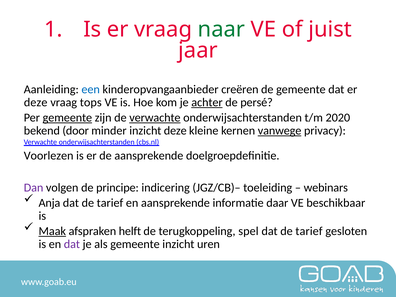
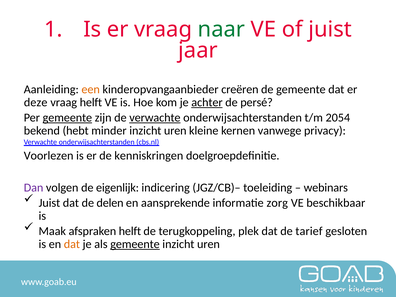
een colour: blue -> orange (91, 89)
vraag tops: tops -> helft (91, 102)
2020: 2020 -> 2054 (338, 118)
door: door -> hebt (76, 131)
minder inzicht deze: deze -> uren (175, 131)
vanwege underline: present -> none (280, 131)
de aansprekende: aansprekende -> kenniskringen (149, 156)
principe: principe -> eigenlijk (118, 188)
Anja: Anja -> Juist (49, 203)
tarief: tarief -> delen (110, 203)
daar: daar -> zorg (277, 203)
Maak underline: present -> none (52, 231)
spel: spel -> plek (249, 231)
dat colour: purple -> orange (72, 244)
gemeente underline: none -> present (135, 244)
